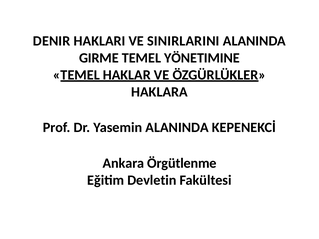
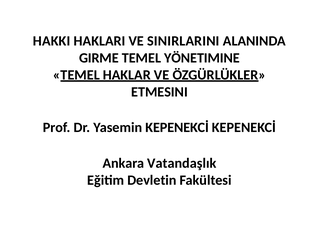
DENIR: DENIR -> HAKKI (52, 41)
HAKLARA: HAKLARA -> ETMESINI (159, 92)
Yasemin ALANINDA: ALANINDA -> KEPENEKCİ (177, 128)
Örgütlenme: Örgütlenme -> Vatandaşlık (182, 163)
